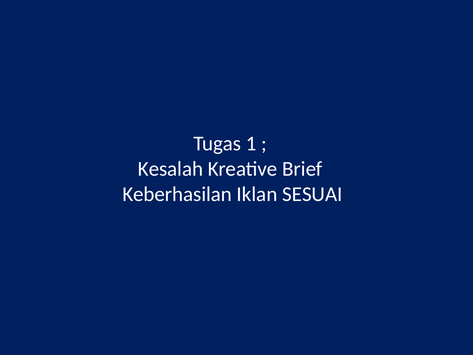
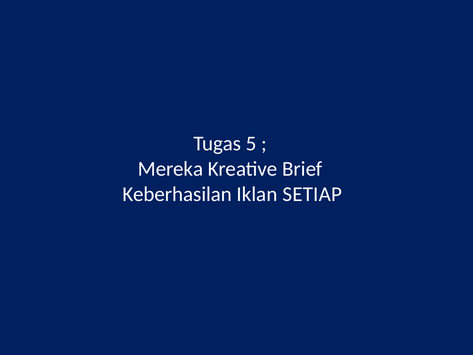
1: 1 -> 5 (251, 143)
Kesalah: Kesalah -> Mereka (171, 169)
SESUAI: SESUAI -> SETIAP (312, 194)
